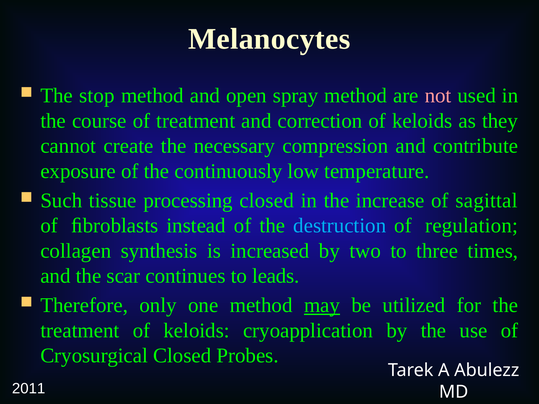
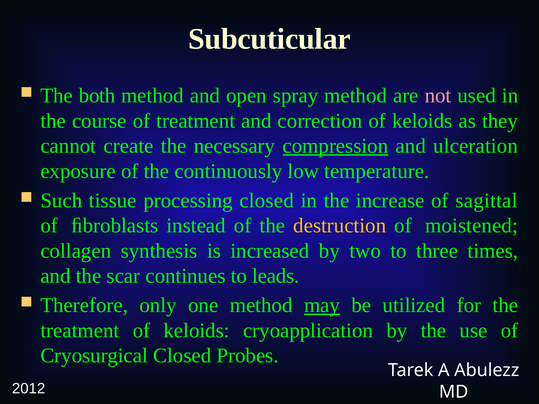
Melanocytes: Melanocytes -> Subcuticular (269, 39)
stop: stop -> both (97, 96)
compression underline: none -> present (335, 146)
contribute: contribute -> ulceration (476, 146)
destruction colour: light blue -> yellow (340, 226)
regulation: regulation -> moistened (472, 226)
2011: 2011 -> 2012 (29, 389)
